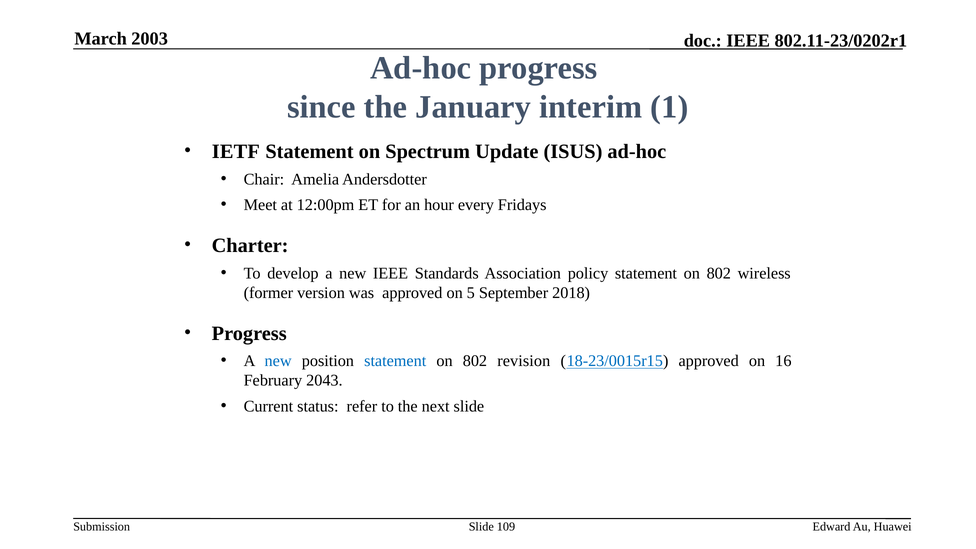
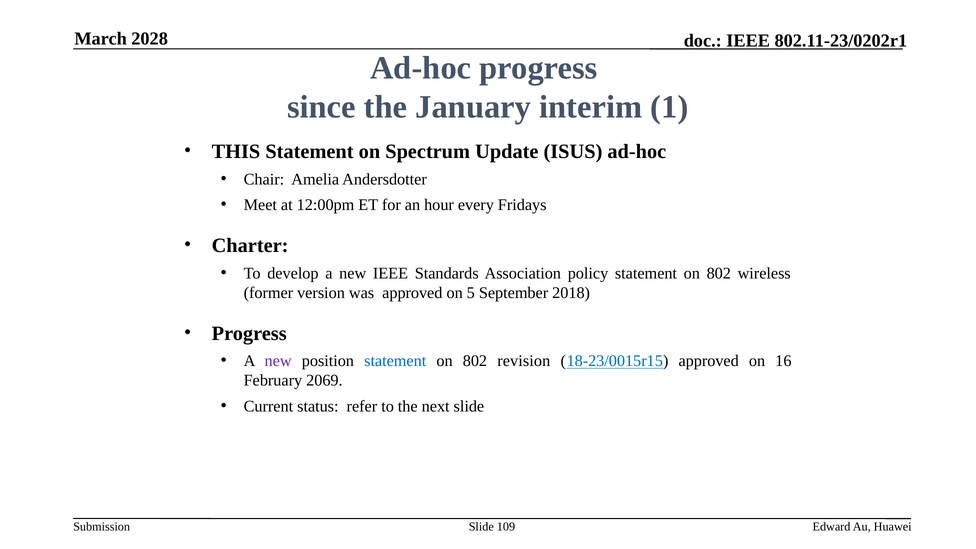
2003: 2003 -> 2028 (150, 39)
IETF: IETF -> THIS (236, 151)
new colour: blue -> purple (278, 361)
2043: 2043 -> 2069 (324, 381)
